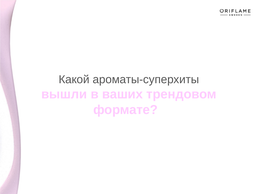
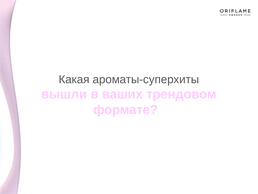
Какой: Какой -> Какая (74, 79)
